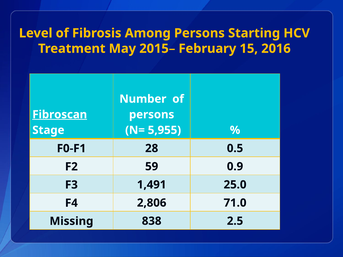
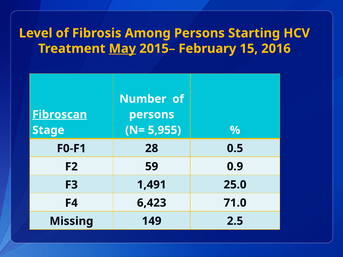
May underline: none -> present (122, 49)
2,806: 2,806 -> 6,423 (152, 203)
838: 838 -> 149 (152, 221)
